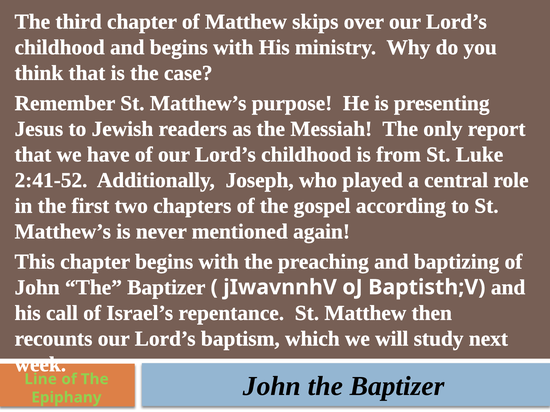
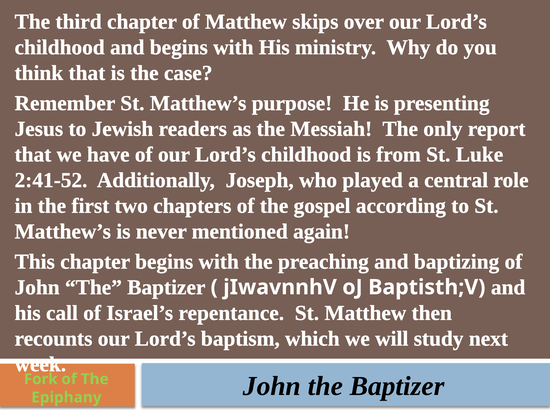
Line: Line -> Fork (41, 380)
